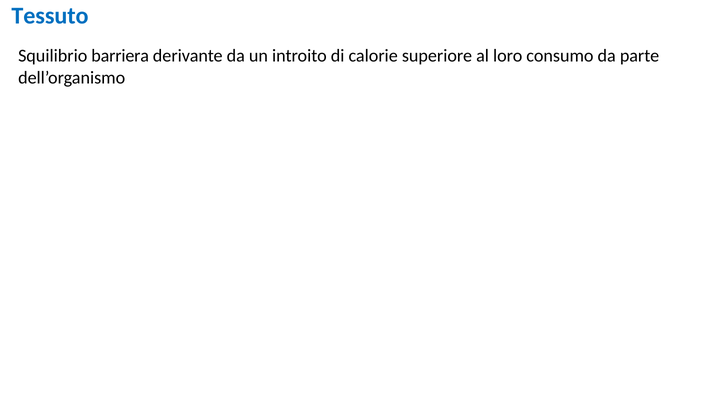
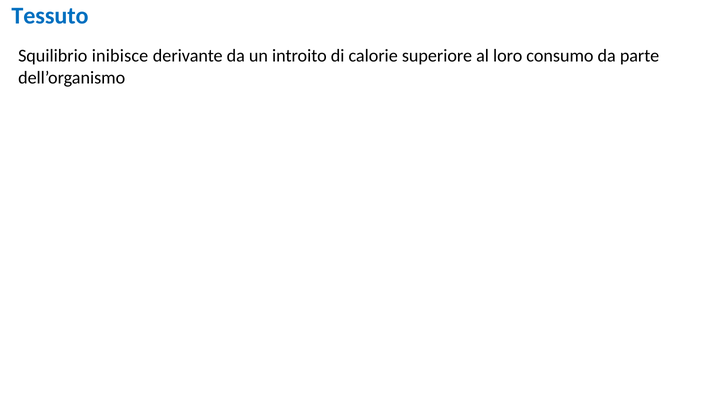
barriera: barriera -> inibisce (120, 56)
